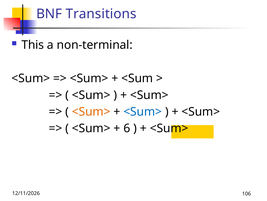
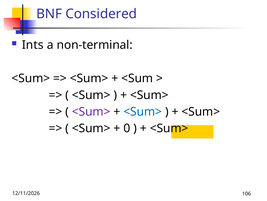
Transitions: Transitions -> Considered (101, 14)
This: This -> Ints (33, 45)
<Sum> colour: orange -> purple (91, 111)
6: 6 -> 0 (127, 128)
